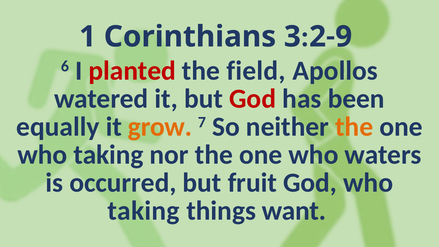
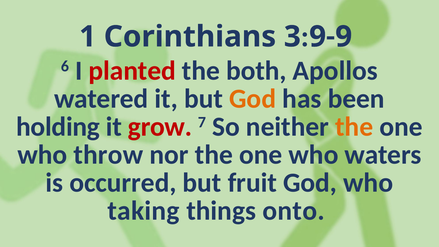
2: 2 -> 9 (318, 37)
field: field -> both (256, 71)
God colour: red -> orange (253, 99)
equally: equally -> holding (58, 127)
grow colour: orange -> red (160, 127)
taking: taking -> throw (108, 155)
want: want -> onto (294, 211)
